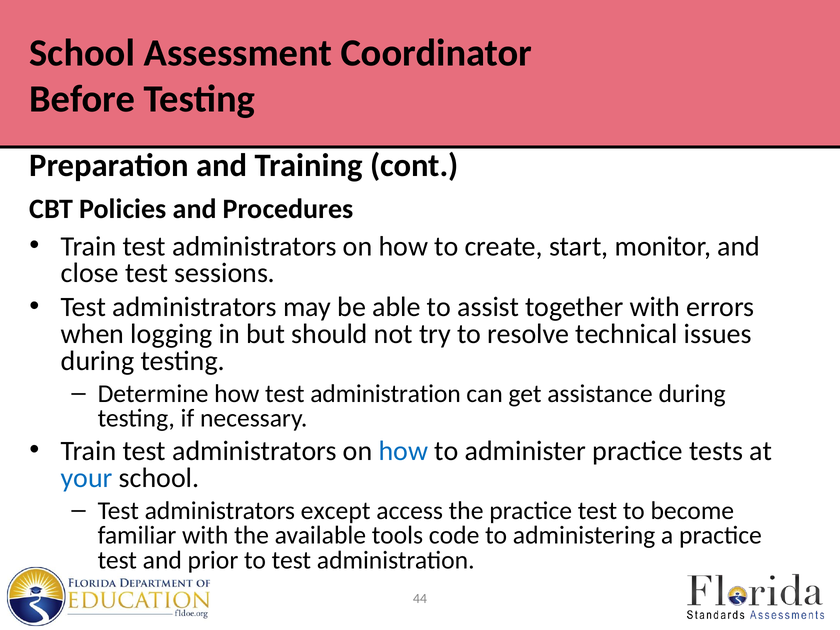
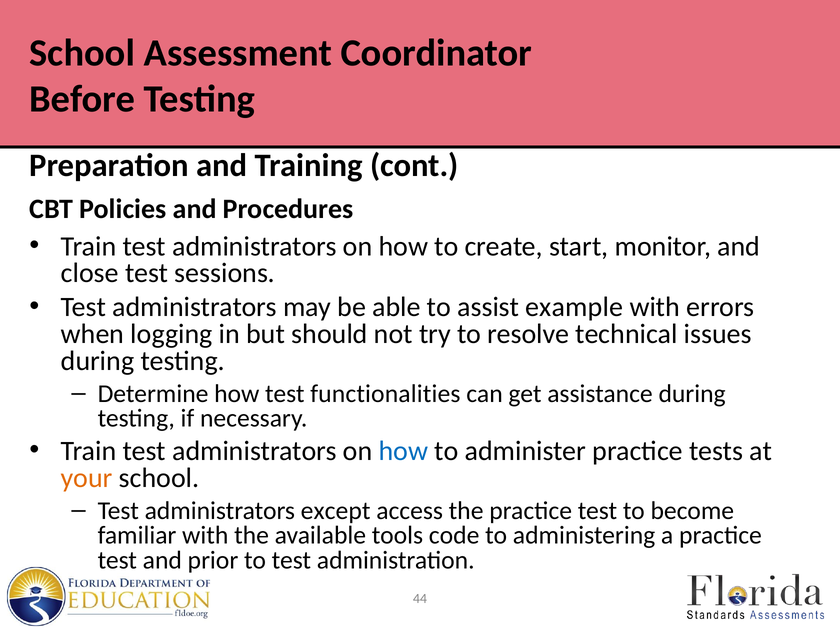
together: together -> example (574, 307)
how test administration: administration -> functionalities (385, 394)
your colour: blue -> orange (87, 478)
